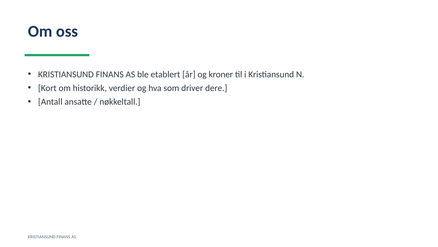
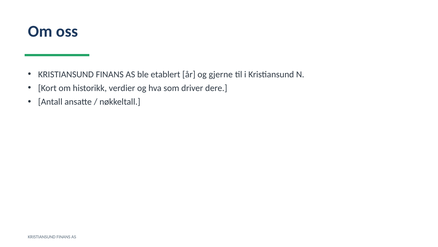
kroner: kroner -> gjerne (221, 74)
